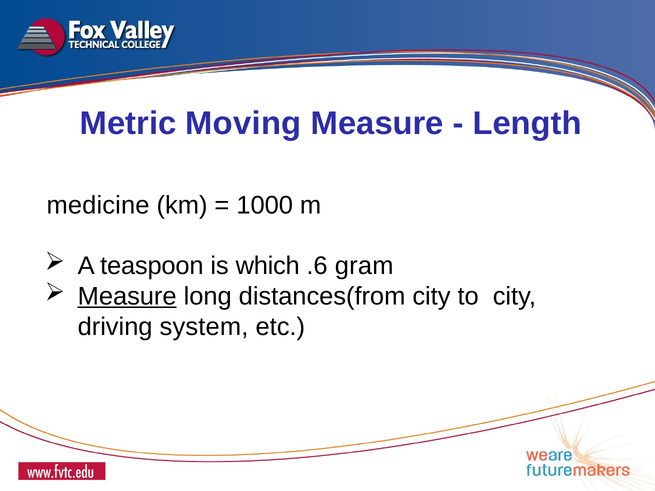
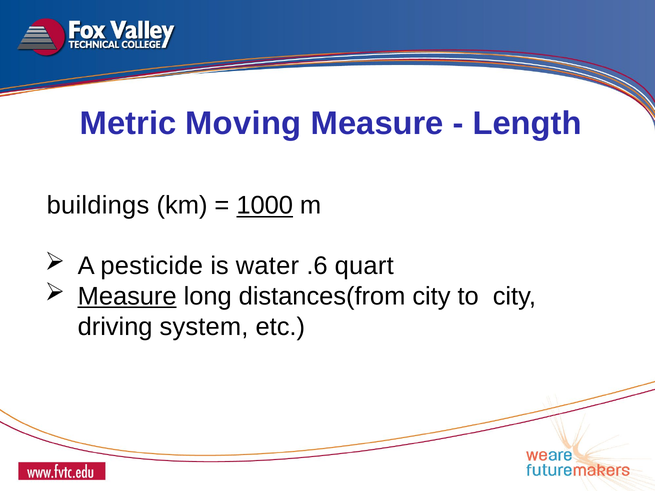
medicine: medicine -> buildings (98, 206)
1000 underline: none -> present (265, 206)
teaspoon: teaspoon -> pesticide (152, 266)
which: which -> water (267, 266)
gram: gram -> quart (364, 266)
